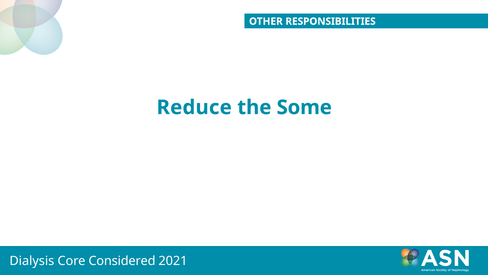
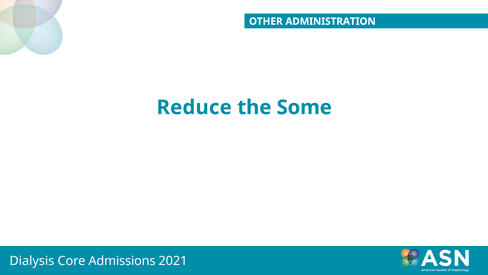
RESPONSIBILITIES: RESPONSIBILITIES -> ADMINISTRATION (331, 21)
Considered: Considered -> Admissions (122, 260)
